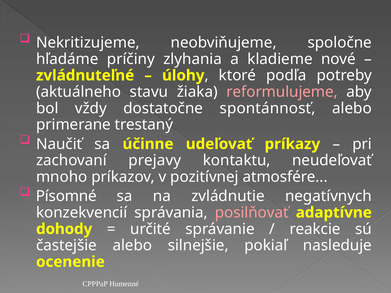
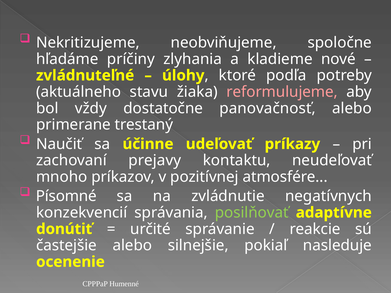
spontánnosť: spontánnosť -> panovačnosť (268, 108)
posilňovať colour: pink -> light green (252, 213)
dohody: dohody -> donútiť (64, 229)
